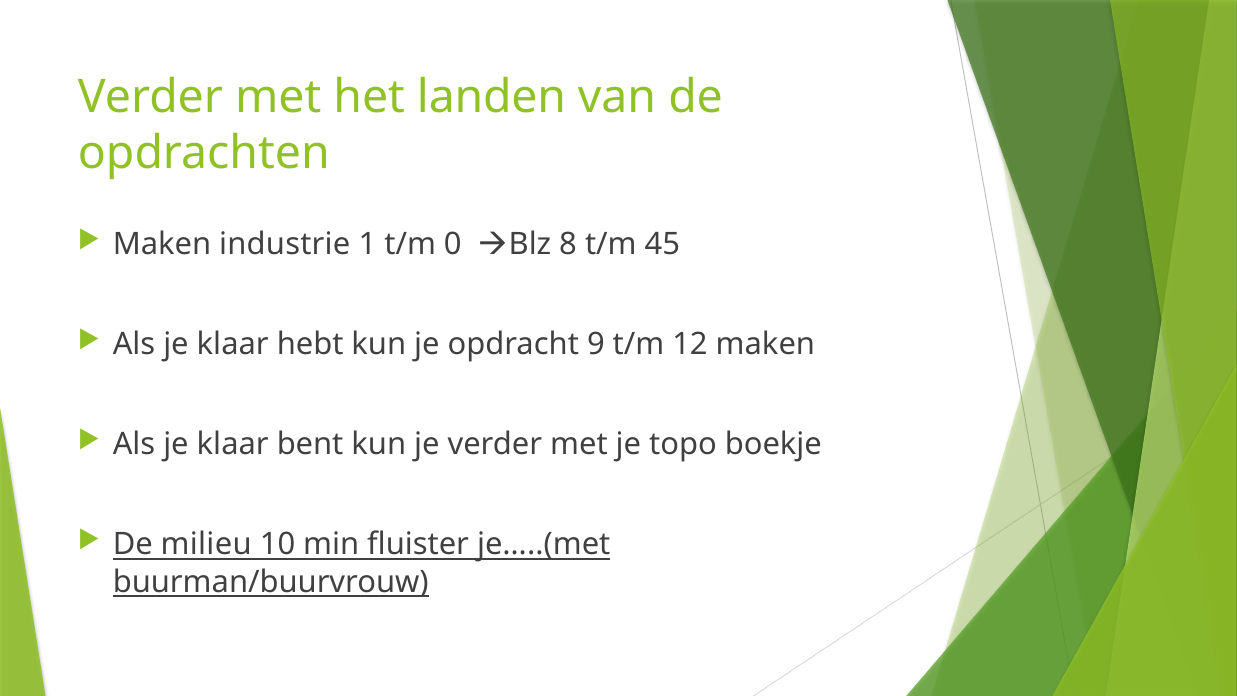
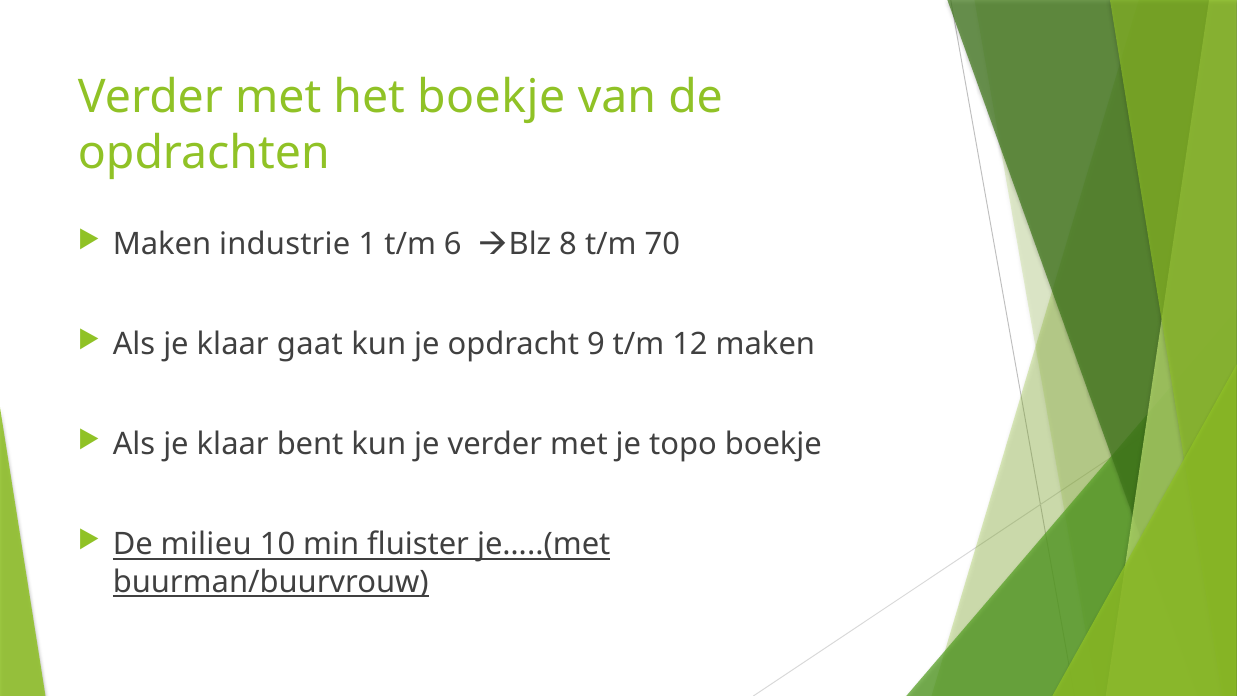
het landen: landen -> boekje (491, 98)
0: 0 -> 6 (453, 245)
45: 45 -> 70 (662, 245)
hebt: hebt -> gaat (310, 345)
